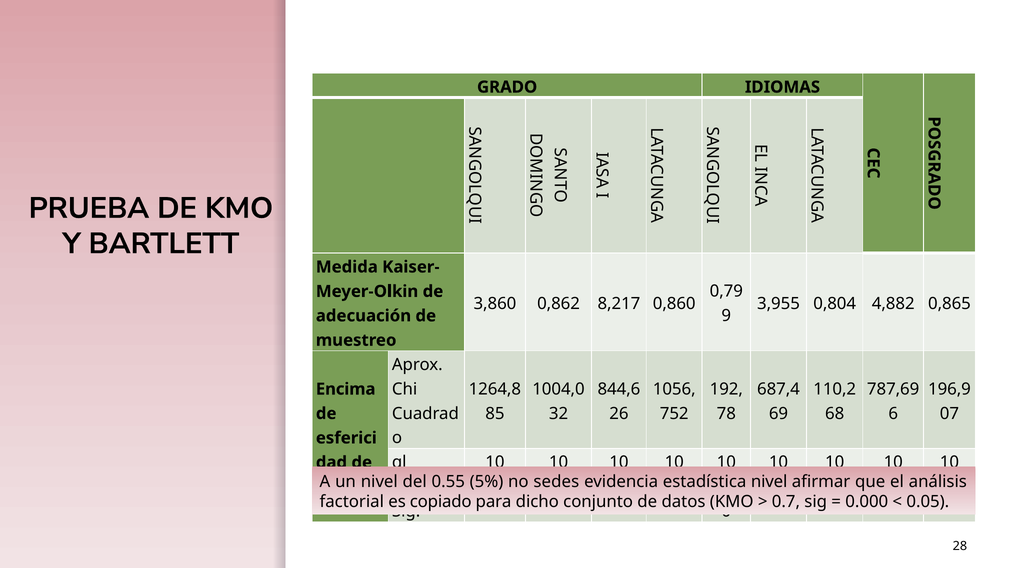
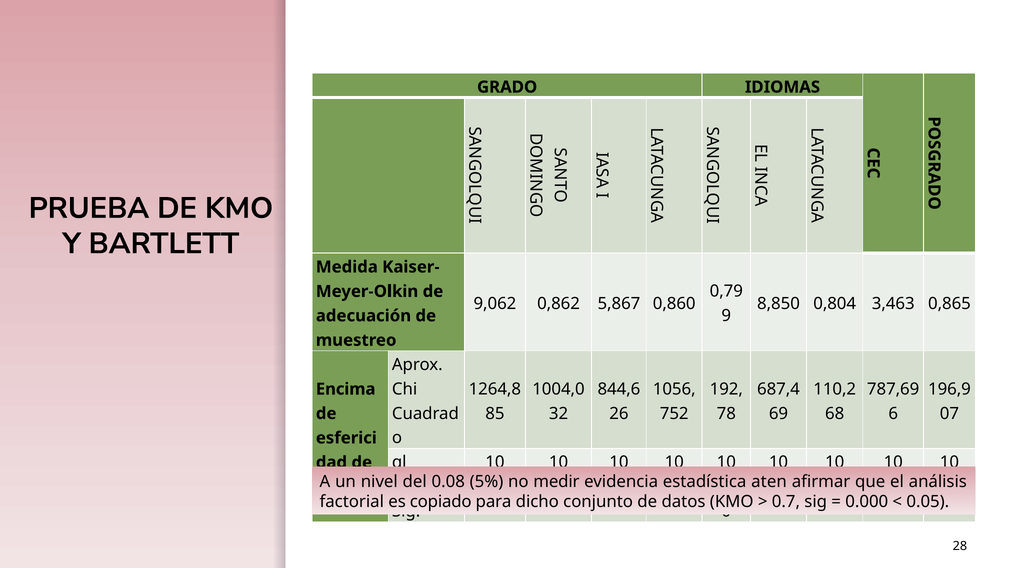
3,860: 3,860 -> 9,062 (495, 304)
8,217: 8,217 -> 5,867 (619, 304)
3,955: 3,955 -> 8,850 (778, 304)
4,882: 4,882 -> 3,463 (893, 304)
0.55: 0.55 -> 0.08 (448, 482)
sedes: sedes -> medir (556, 482)
nivel: nivel -> aten (769, 482)
